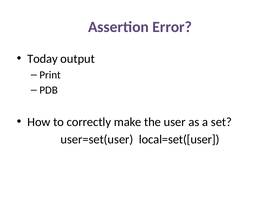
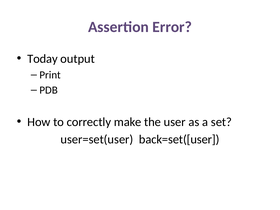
local=set([user: local=set([user -> back=set([user (179, 139)
